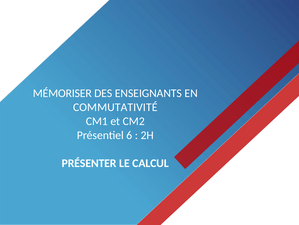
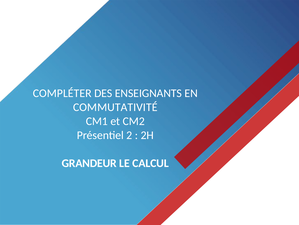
MÉMORISER: MÉMORISER -> COMPLÉTER (62, 93)
6: 6 -> 2 (129, 135)
PRÉSENTER: PRÉSENTER -> GRANDEUR (89, 163)
